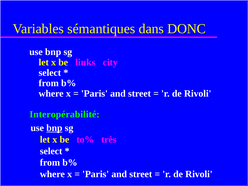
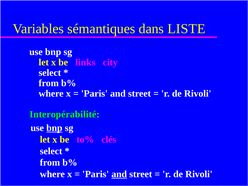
DONC: DONC -> LISTE (186, 29)
très: très -> clés (109, 139)
and underline: none -> present (119, 174)
